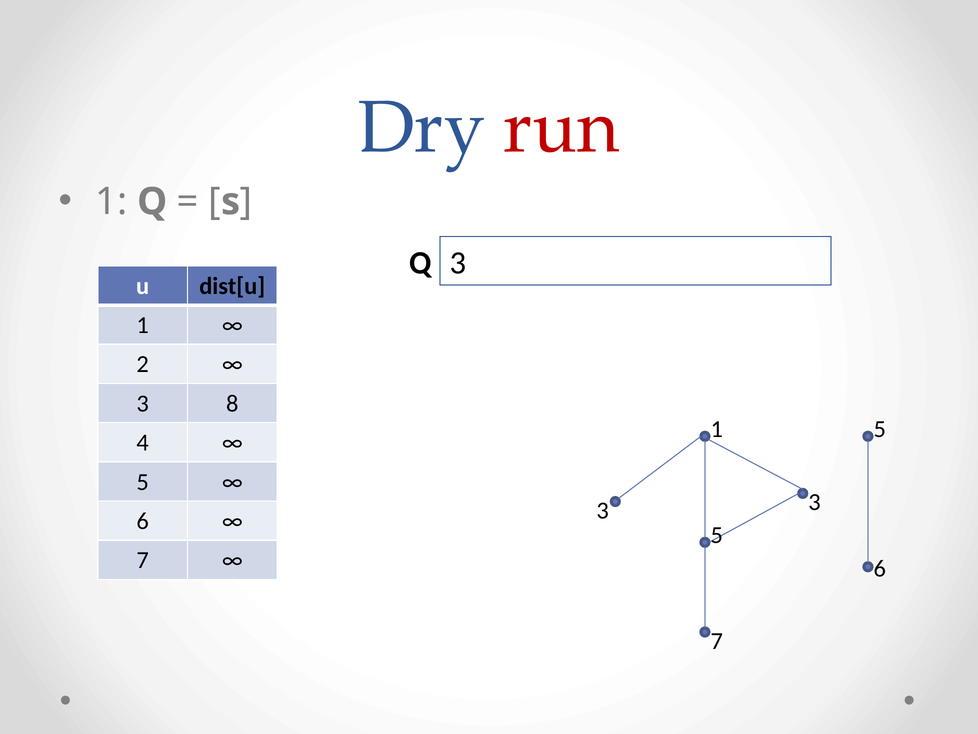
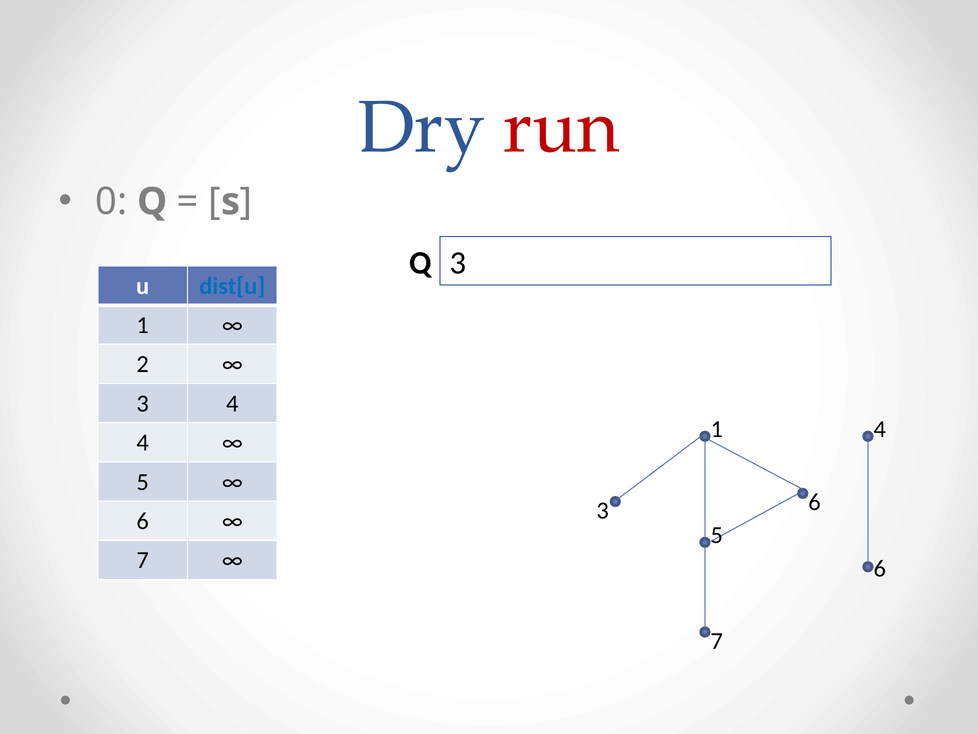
1: 1 -> 0 (111, 202)
dist[u colour: black -> blue (232, 286)
3 8: 8 -> 4 (232, 403)
5: 5 -> 4 (880, 429)
3 3: 3 -> 6 (814, 502)
